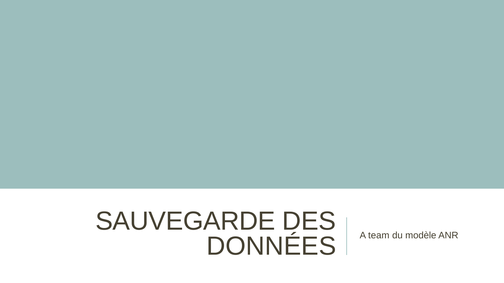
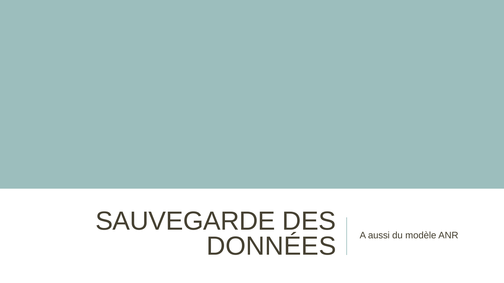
team: team -> aussi (379, 236)
